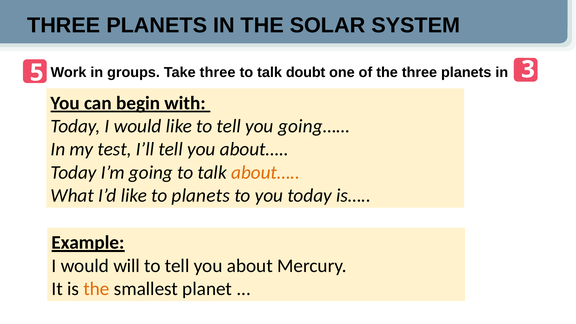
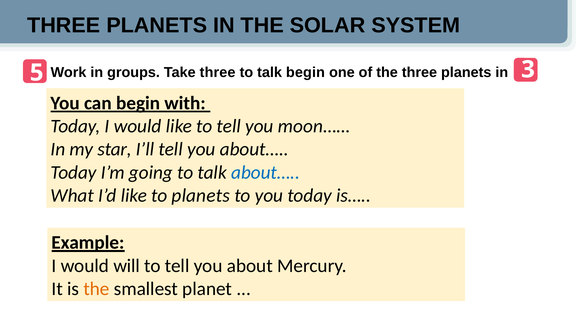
talk doubt: doubt -> begin (305, 72)
going……: going…… -> moon…… (314, 126)
test: test -> star (115, 149)
about… colour: orange -> blue (266, 172)
